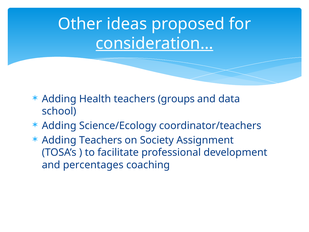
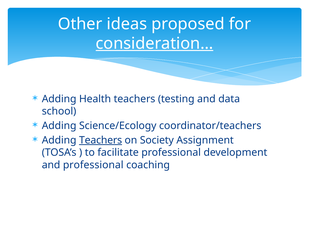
groups: groups -> testing (176, 99)
Teachers underline: none -> present (101, 140)
and percentages: percentages -> professional (93, 165)
